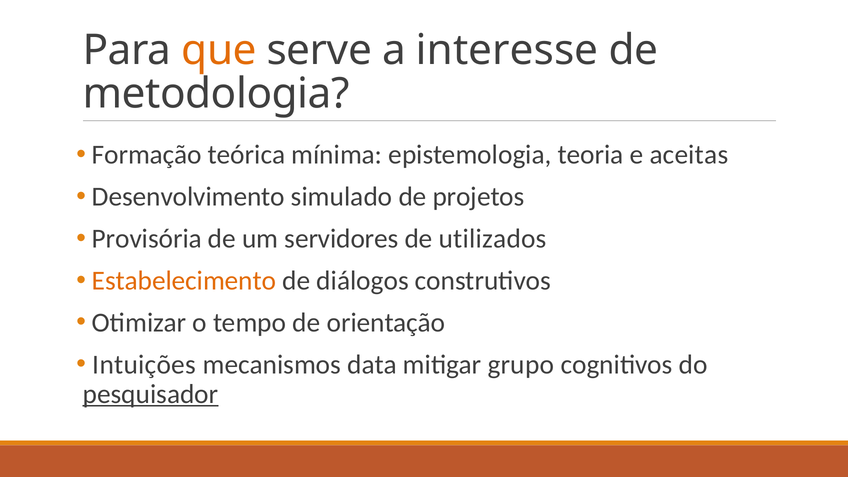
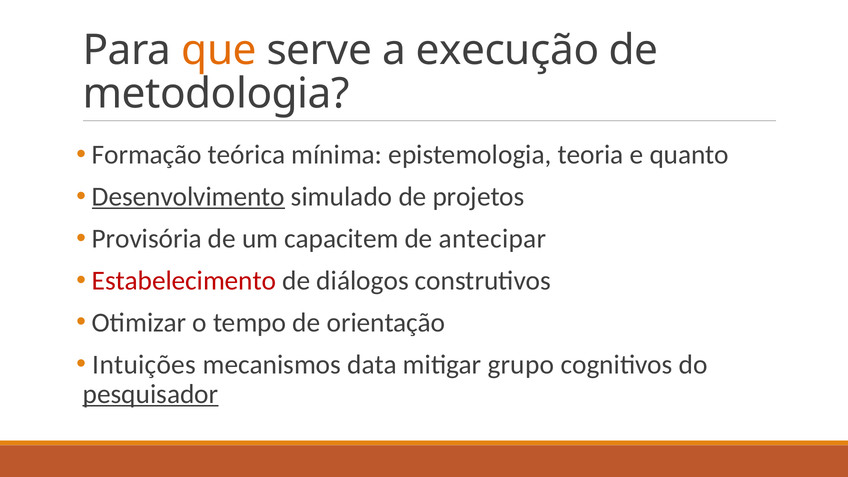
interesse: interesse -> execução (507, 50)
aceitas: aceitas -> quanto (689, 155)
Desenvolvimento underline: none -> present (188, 197)
servidores: servidores -> capacitem (341, 239)
utilizados: utilizados -> antecipar (493, 239)
Estabelecimento colour: orange -> red (184, 281)
